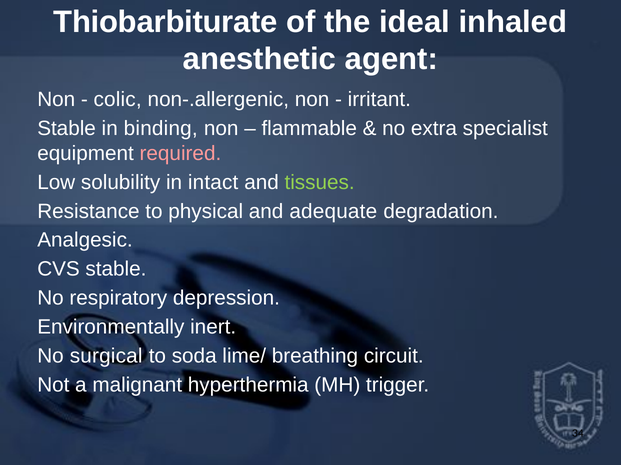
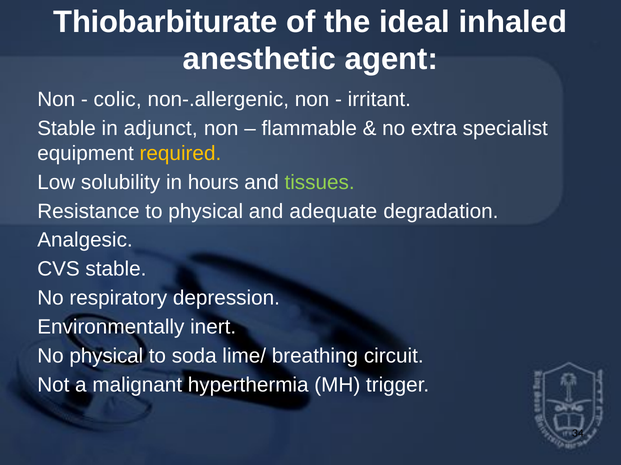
binding: binding -> adjunct (161, 129)
required colour: pink -> yellow (180, 154)
intact: intact -> hours (213, 183)
No surgical: surgical -> physical (106, 356)
